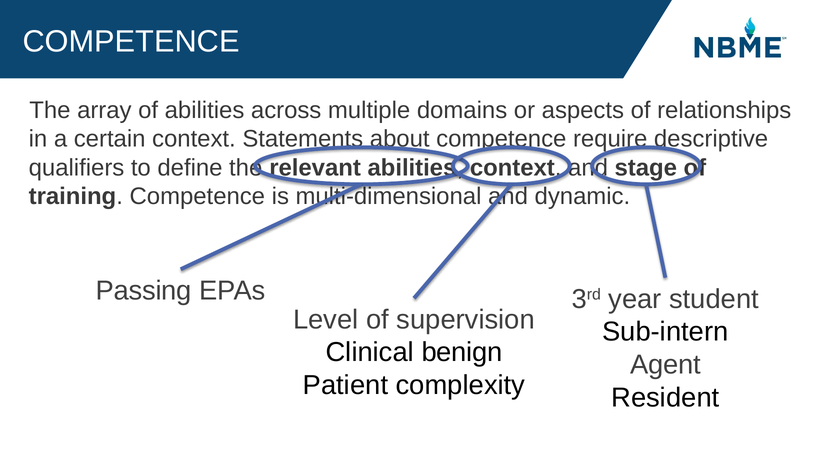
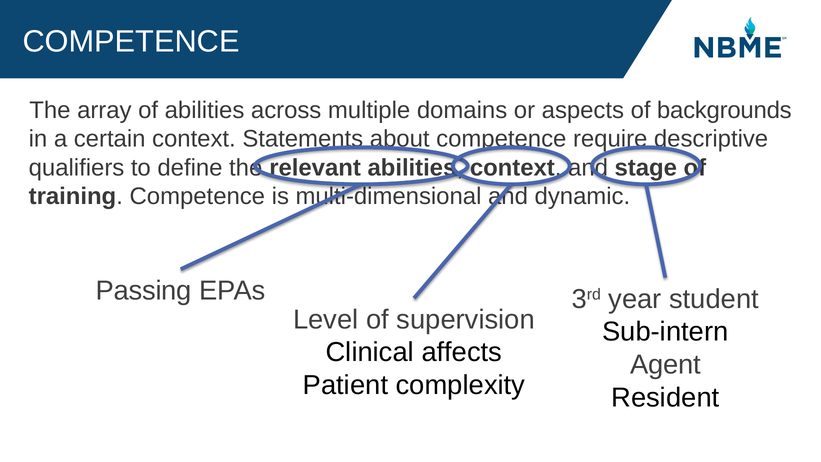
relationships: relationships -> backgrounds (724, 110)
benign: benign -> affects (462, 352)
